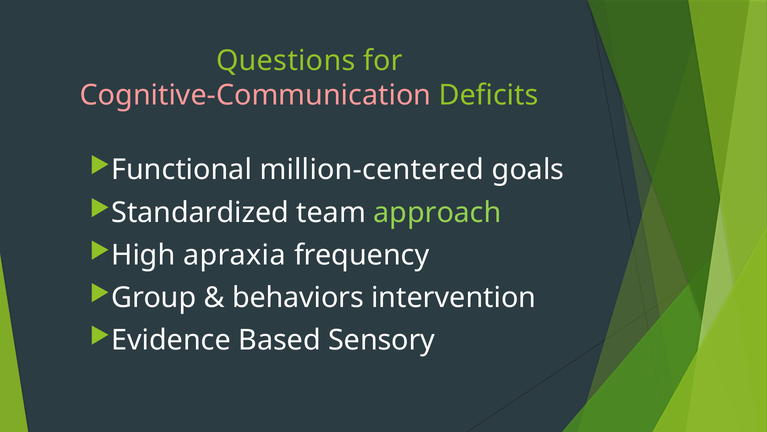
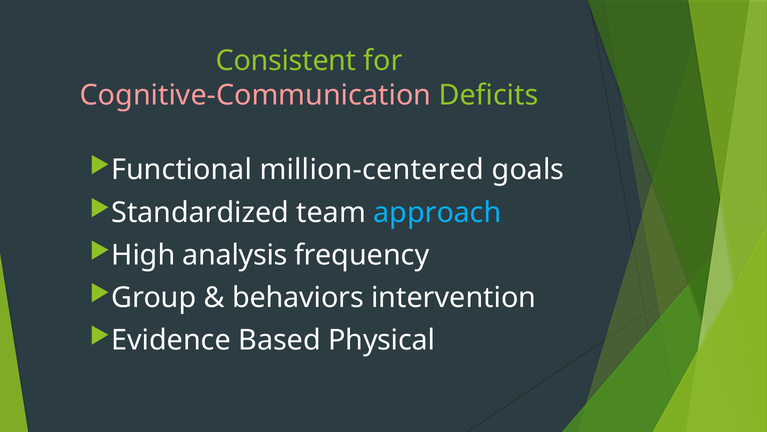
Questions: Questions -> Consistent (286, 60)
approach colour: light green -> light blue (437, 212)
apraxia: apraxia -> analysis (235, 255)
Sensory: Sensory -> Physical (382, 340)
